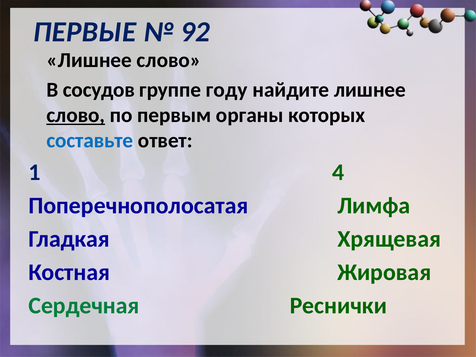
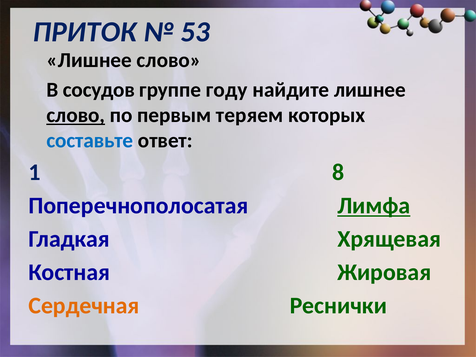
ПЕРВЫЕ: ПЕРВЫЕ -> ПРИТОК (85, 32)
92: 92 -> 53 (195, 32)
органы: органы -> теряем (250, 115)
4: 4 -> 8 (338, 172)
Лимфа underline: none -> present (374, 206)
Сердечная colour: green -> orange (84, 306)
